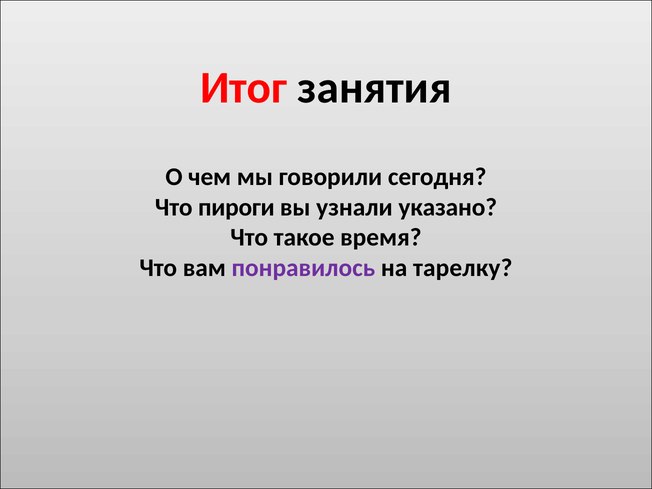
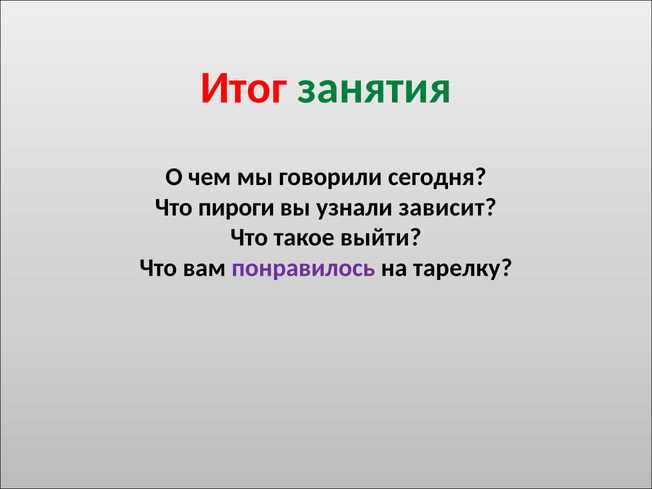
занятия colour: black -> green (375, 88)
указано: указано -> зависит (448, 207)
время: время -> выйти (381, 238)
